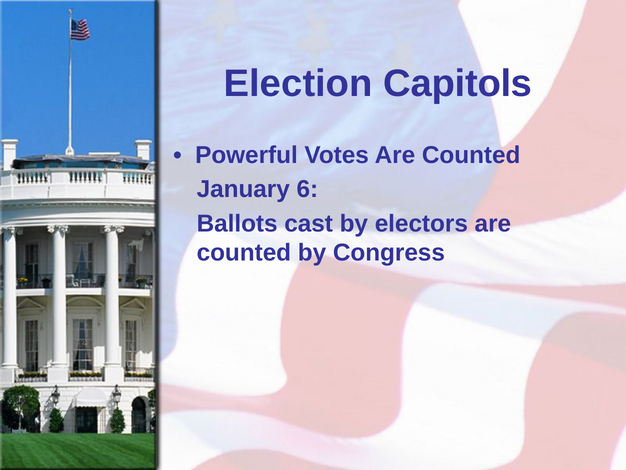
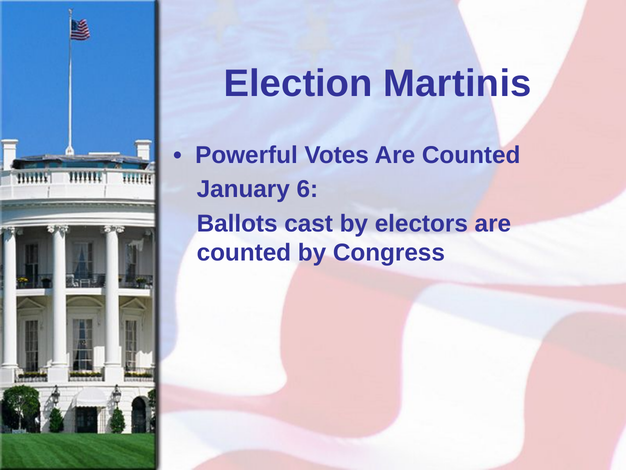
Capitols: Capitols -> Martinis (457, 84)
